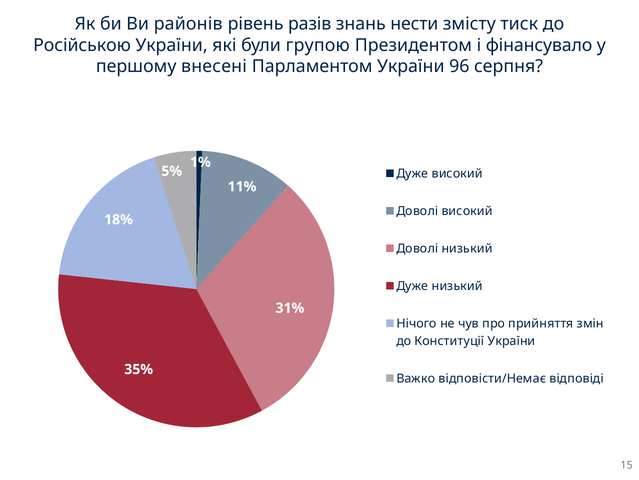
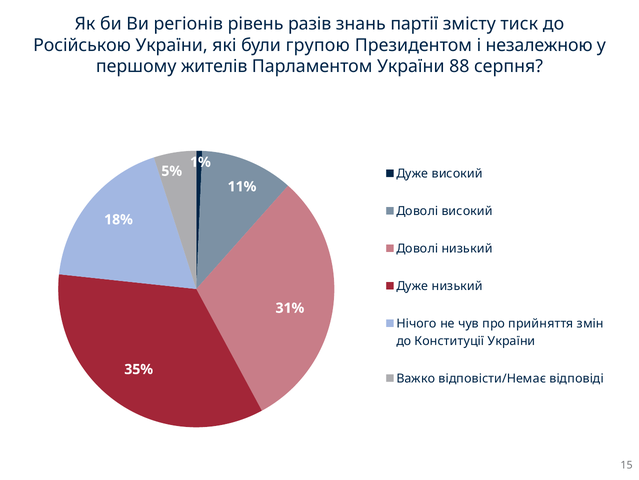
районів: районів -> регіонів (188, 24)
нести: нести -> партiї (414, 24)
фінансувало: фінансувало -> незалежною (539, 45)
внесені: внесені -> жителів (214, 66)
96: 96 -> 88 (459, 66)
